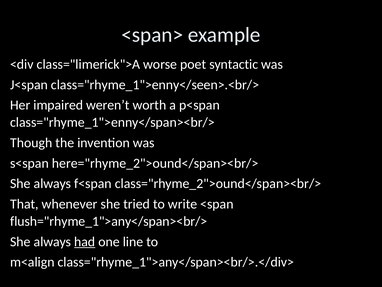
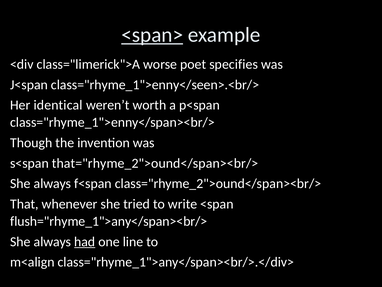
<span> underline: none -> present (152, 35)
syntactic: syntactic -> specifies (234, 64)
impaired: impaired -> identical (58, 105)
here="rhyme_2">ound</span><br/>: here="rhyme_2">ound</span><br/> -> that="rhyme_2">ound</span><br/> (155, 163)
